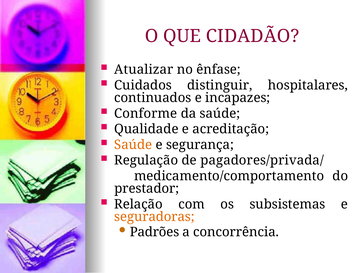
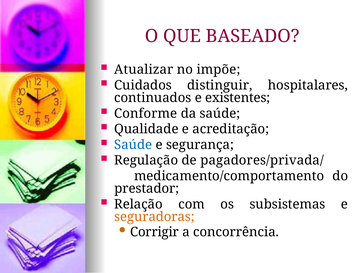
CIDADÃO: CIDADÃO -> BASEADO (253, 36)
ênfase: ênfase -> impõe (218, 70)
incapazes: incapazes -> existentes (238, 98)
Saúde colour: orange -> blue (133, 145)
Padrões: Padrões -> Corrigir (155, 232)
